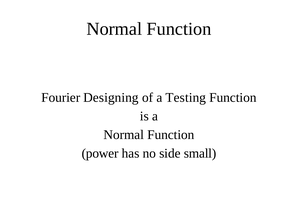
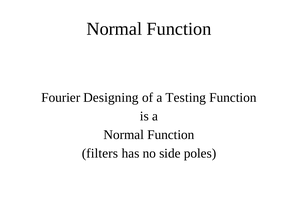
power: power -> filters (100, 153)
small: small -> poles (200, 153)
